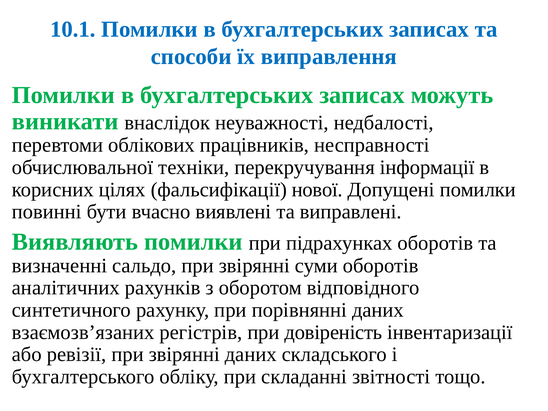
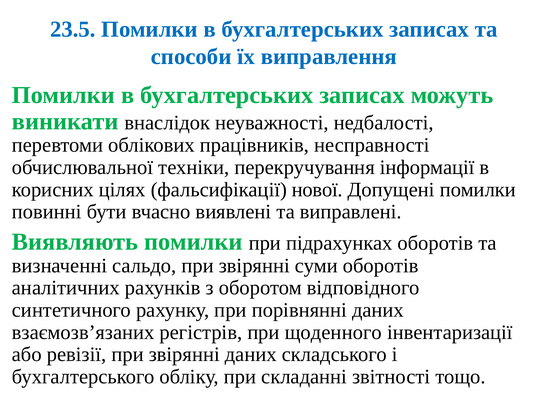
10.1: 10.1 -> 23.5 (73, 29)
довіреність: довіреність -> щоденного (333, 332)
